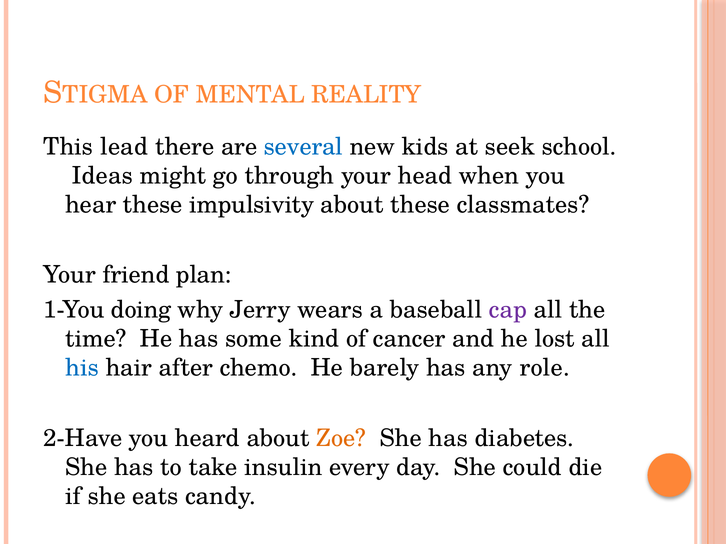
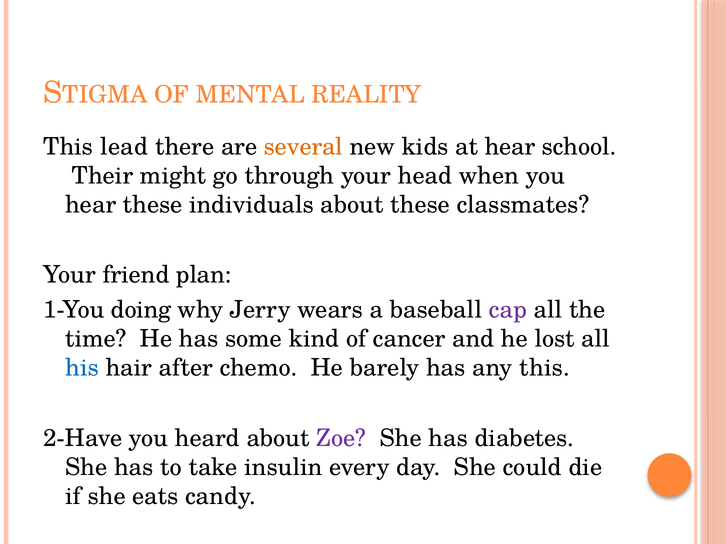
several colour: blue -> orange (304, 147)
at seek: seek -> hear (510, 147)
Ideas: Ideas -> Their (103, 176)
impulsivity: impulsivity -> individuals (252, 205)
any role: role -> this (545, 368)
Zoe colour: orange -> purple (341, 439)
